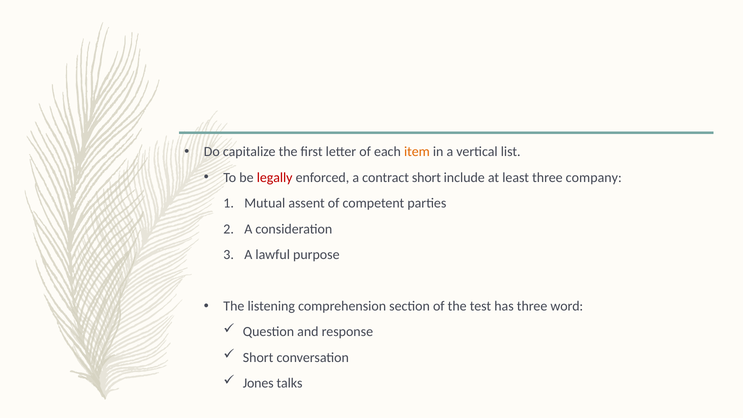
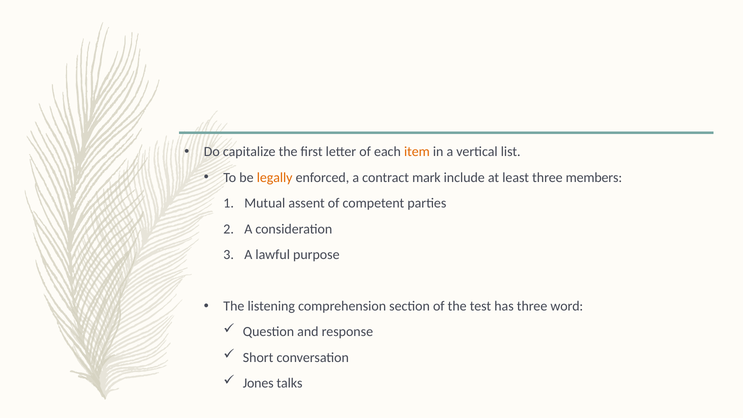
legally colour: red -> orange (275, 177)
contract short: short -> mark (426, 177)
company: company -> members (594, 177)
